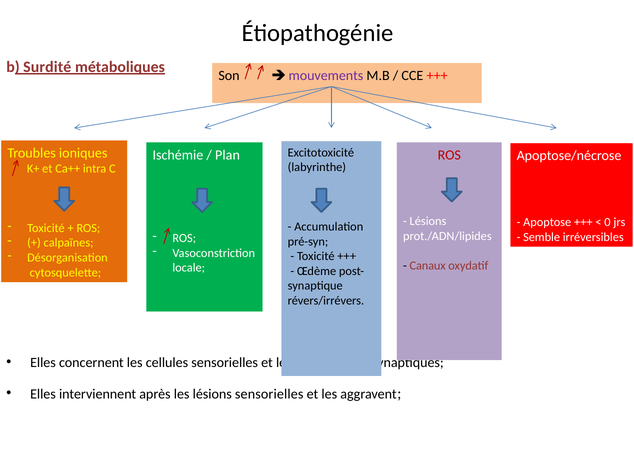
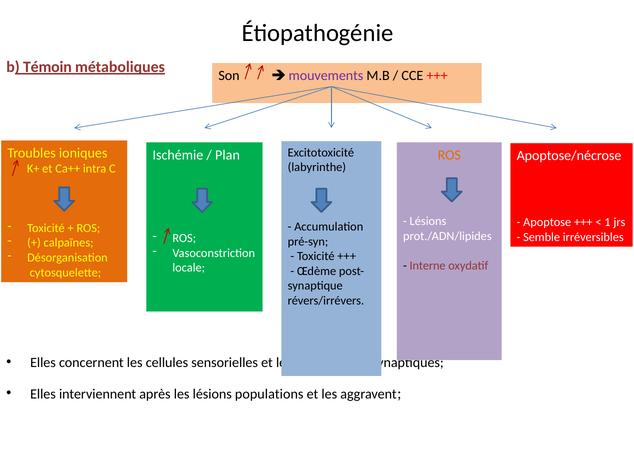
Surdité: Surdité -> Témoin (47, 67)
ROS colour: red -> orange (449, 155)
0: 0 -> 1 (607, 222)
Canaux: Canaux -> Interne (428, 266)
lésions sensorielles: sensorielles -> populations (269, 394)
